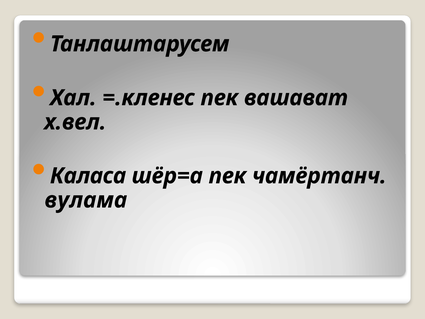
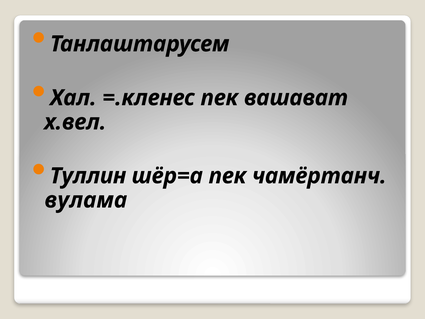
Каласа: Каласа -> Туллин (88, 176)
